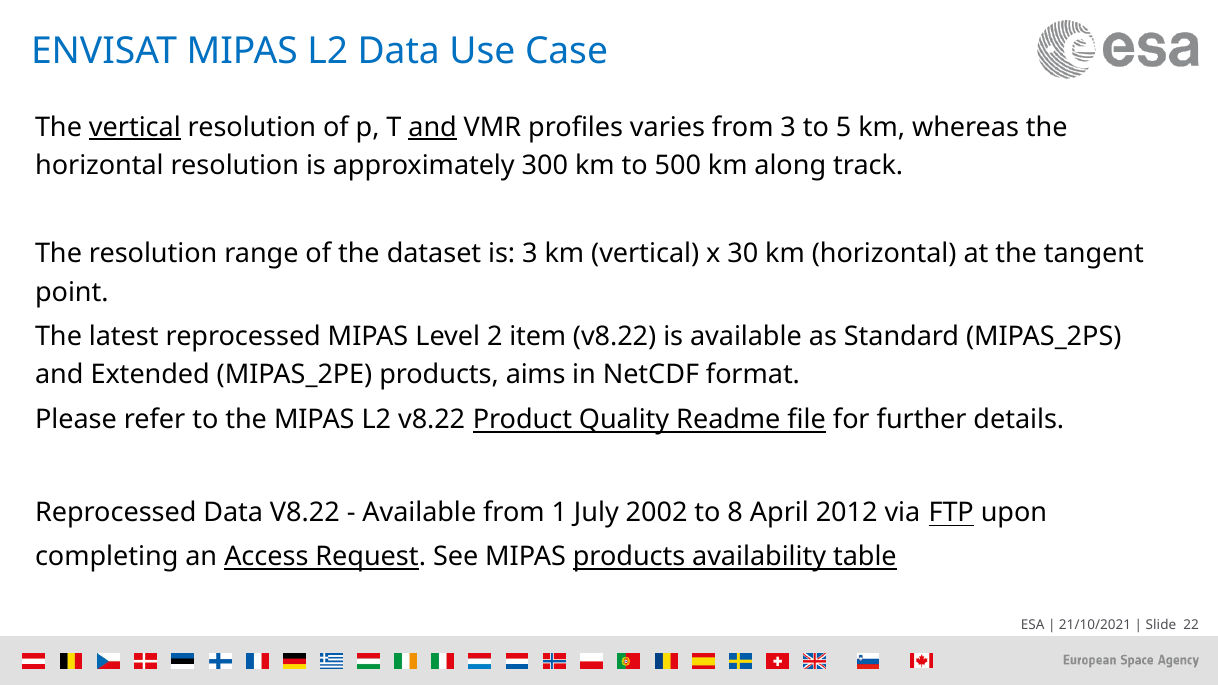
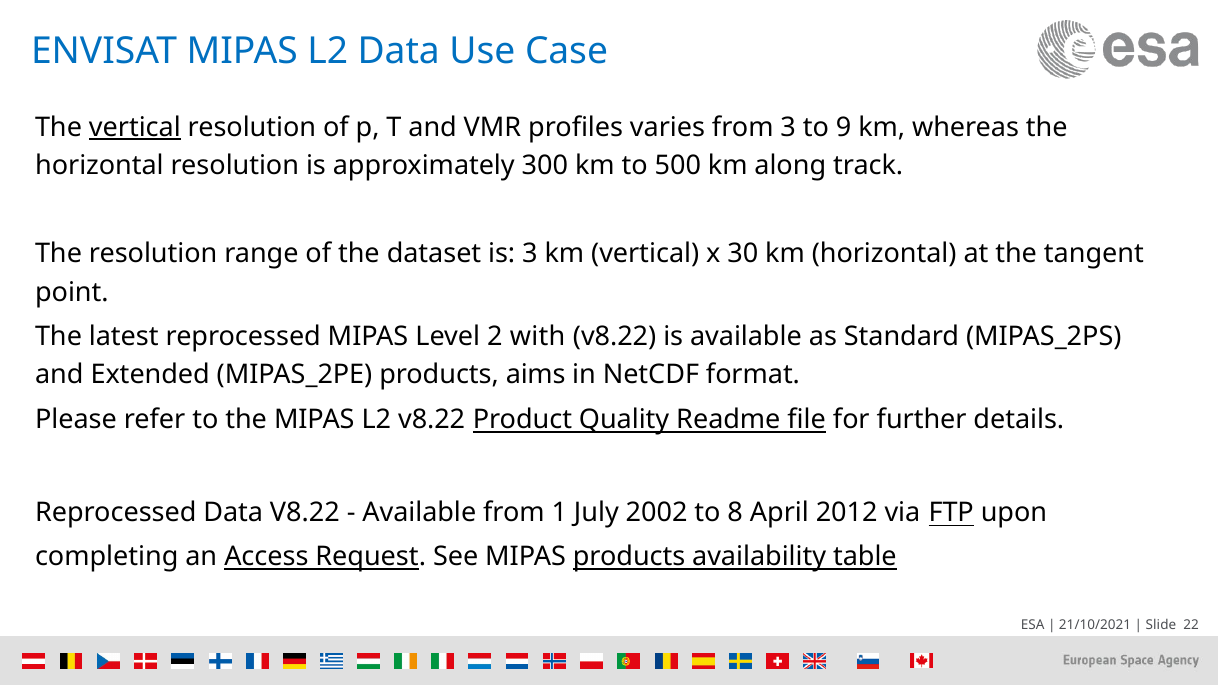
and underline: present -> none (433, 127)
5: 5 -> 9 (844, 127)
item: item -> with (538, 336)
